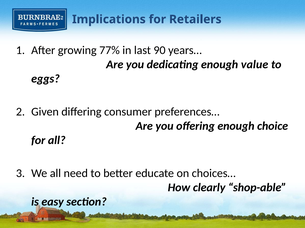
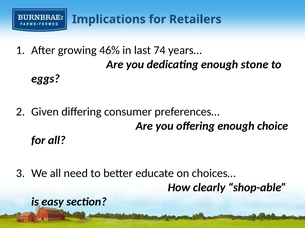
77%: 77% -> 46% (109, 50)
90: 90 -> 74 (160, 50)
value: value -> stone (255, 65)
